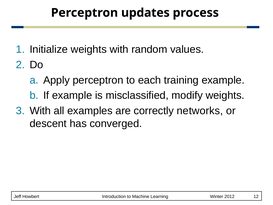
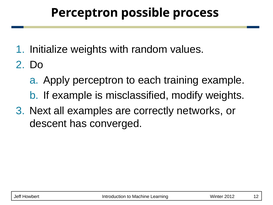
updates: updates -> possible (145, 13)
With: With -> Next (40, 111)
